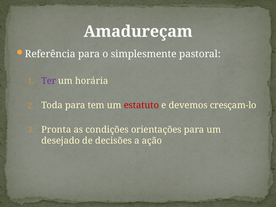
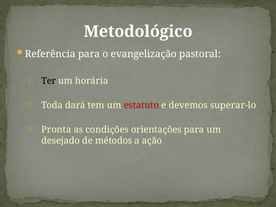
Amadureçam: Amadureçam -> Metodológico (138, 32)
simplesmente: simplesmente -> evangelização (144, 54)
Ter colour: purple -> black (49, 81)
Toda para: para -> dará (75, 105)
cresçam-lo: cresçam-lo -> superar-lo (233, 105)
decisões: decisões -> métodos (114, 141)
